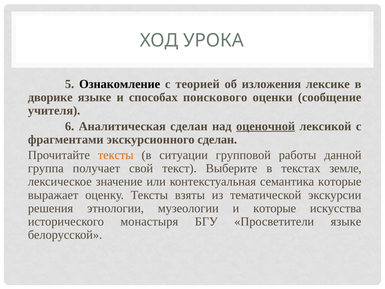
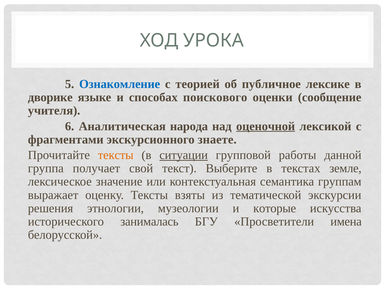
Ознакомление colour: black -> blue (120, 84)
изложения: изложения -> публичное (271, 84)
Аналитическая сделан: сделан -> народа (189, 126)
экскурсионного сделан: сделан -> знаете (217, 139)
ситуации underline: none -> present (184, 155)
семантика которые: которые -> группам (340, 182)
монастыря: монастыря -> занималась (149, 221)
Просветители языке: языке -> имена (346, 221)
